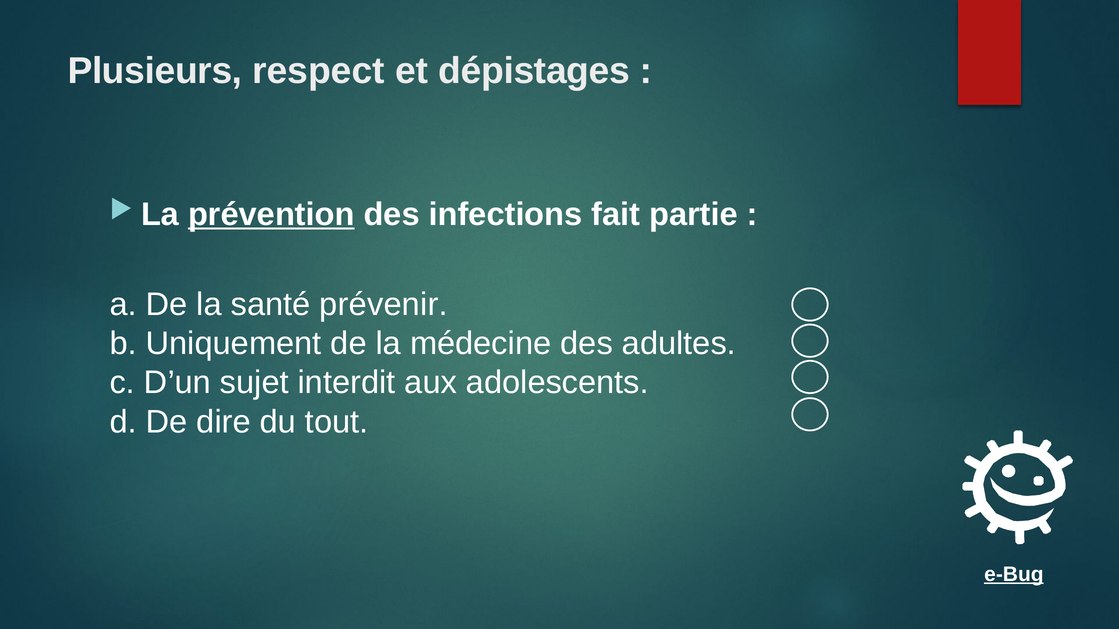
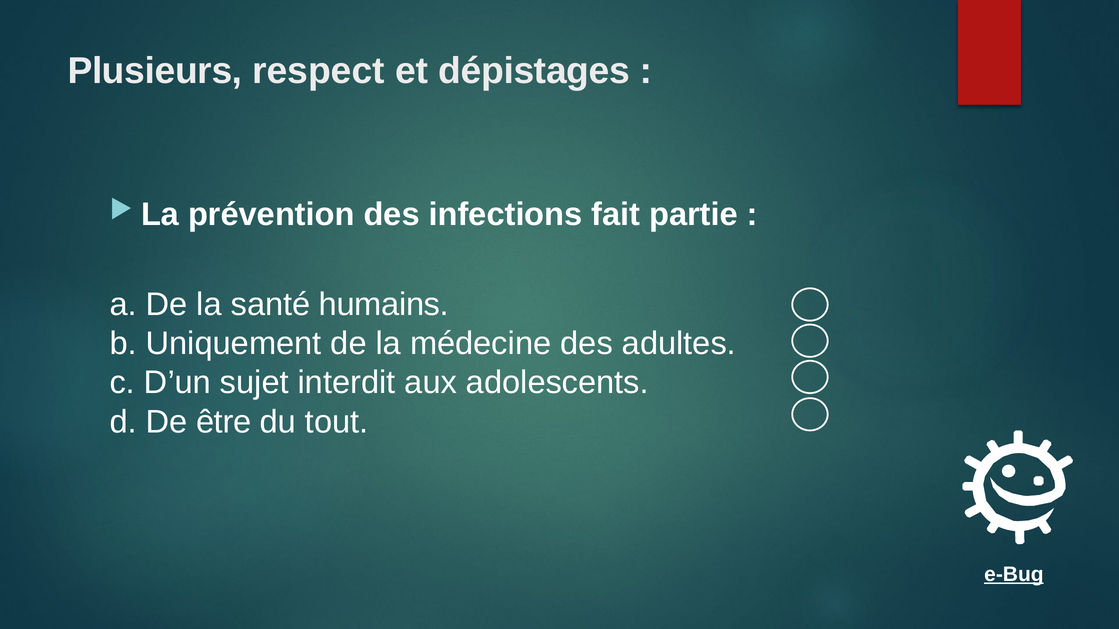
prévention underline: present -> none (271, 215)
prévenir: prévenir -> humains (384, 305)
dire: dire -> être (224, 422)
